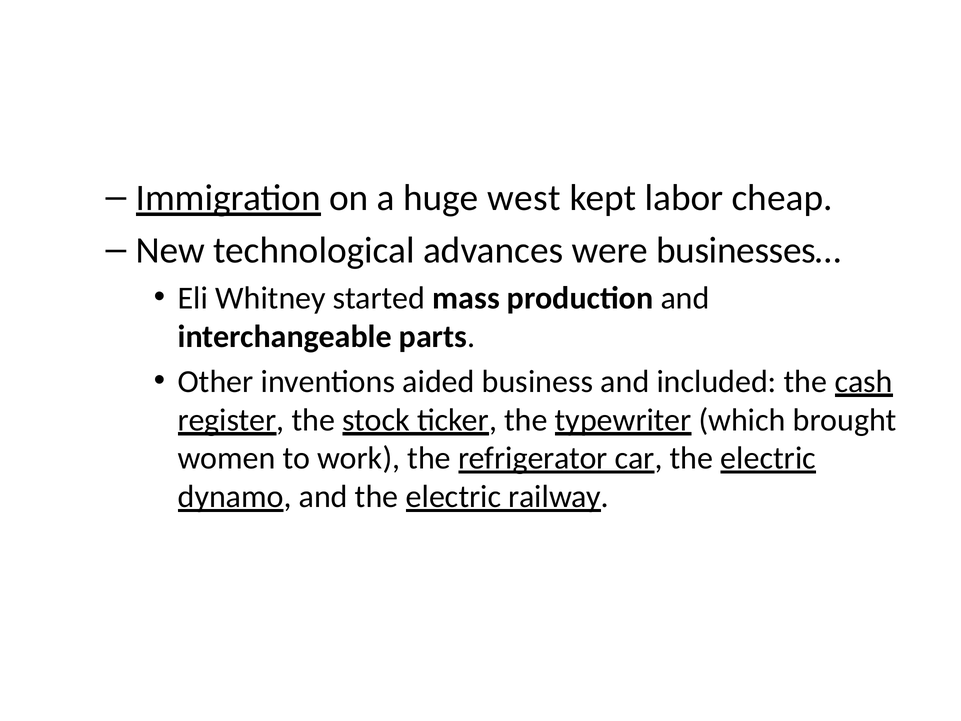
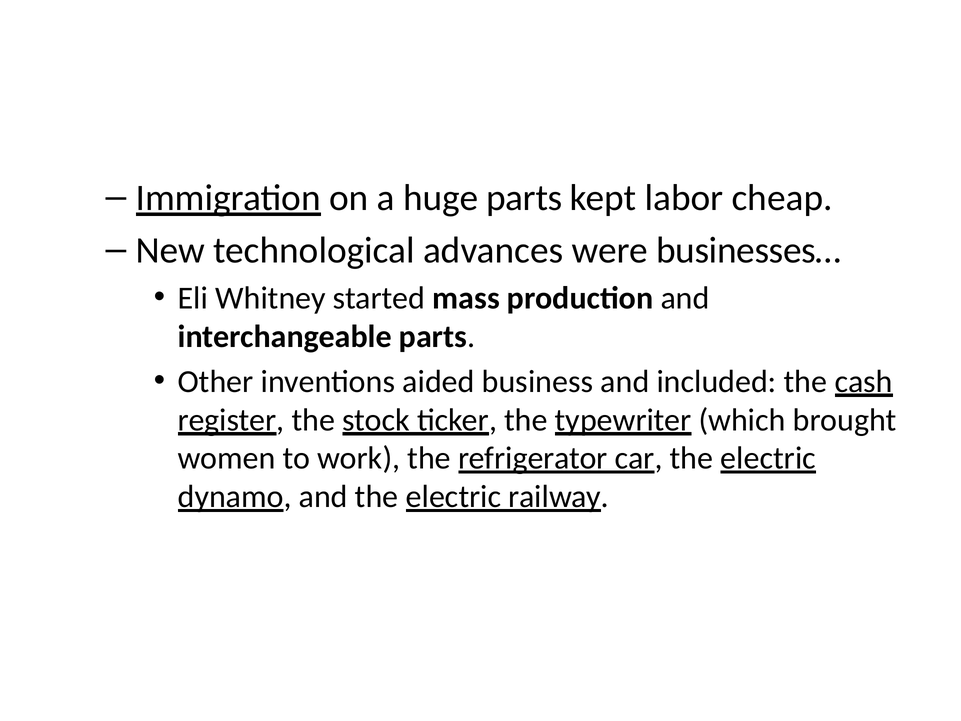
huge west: west -> parts (524, 198)
